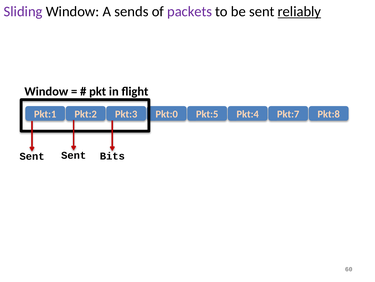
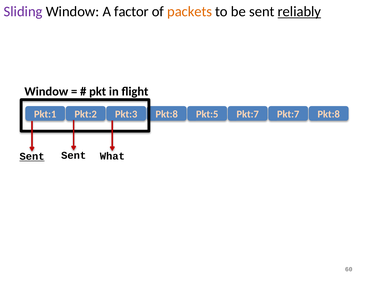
sends: sends -> factor (131, 12)
packets colour: purple -> orange (190, 12)
Pkt:0: Pkt:0 -> Pkt:8 (167, 114)
Pkt:5 Pkt:4: Pkt:4 -> Pkt:7 (248, 114)
Sent underline: none -> present (32, 156)
Bits: Bits -> What (112, 156)
